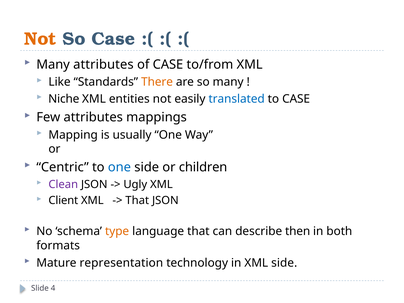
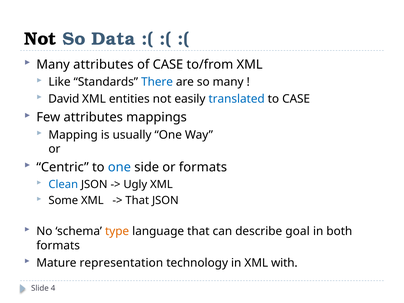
Not colour: orange -> black (40, 39)
So Case: Case -> Data (113, 39)
There colour: orange -> blue (157, 82)
Niche: Niche -> David (64, 99)
or children: children -> formats (203, 167)
Clean colour: purple -> blue (63, 184)
Client: Client -> Some (63, 201)
then: then -> goal (298, 231)
XML side: side -> with (284, 263)
